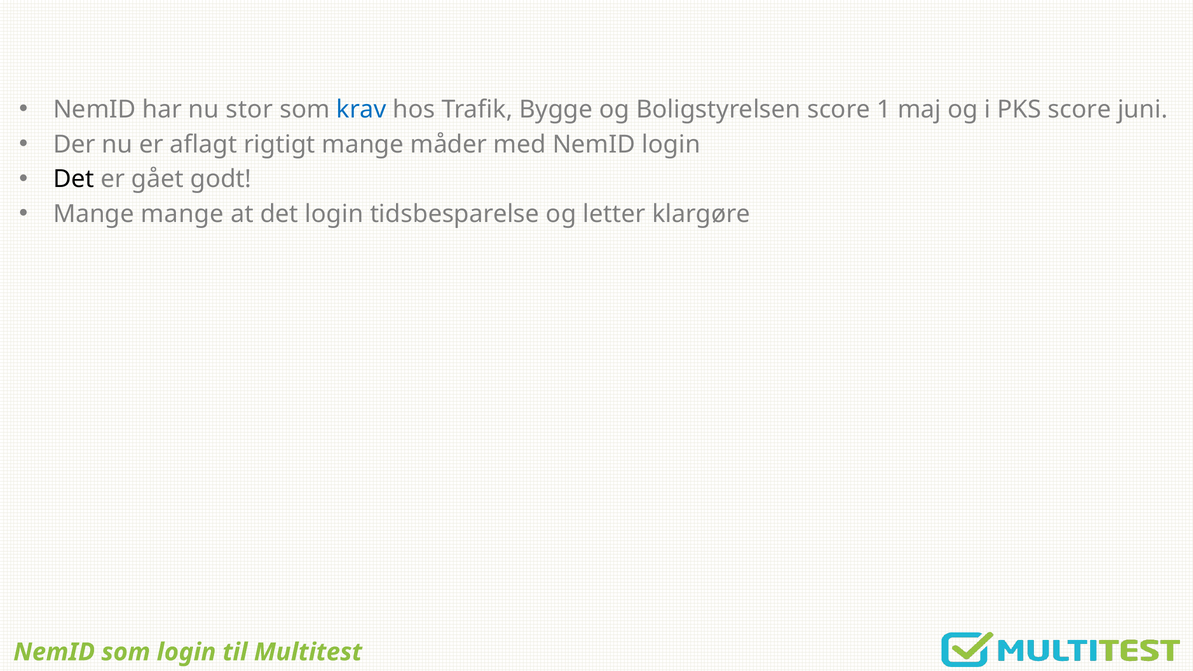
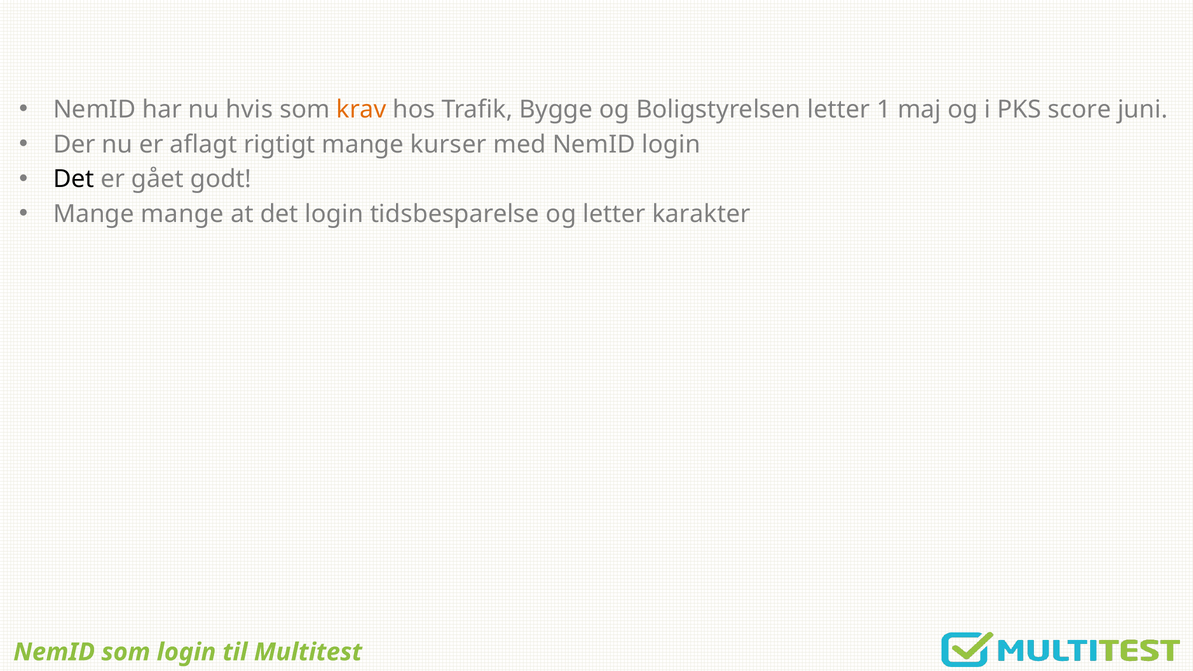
stor: stor -> hvis (249, 110)
krav colour: blue -> orange (361, 110)
Boligstyrelsen score: score -> letter (839, 110)
måder: måder -> kurser (448, 144)
klargøre: klargøre -> karakter (701, 214)
